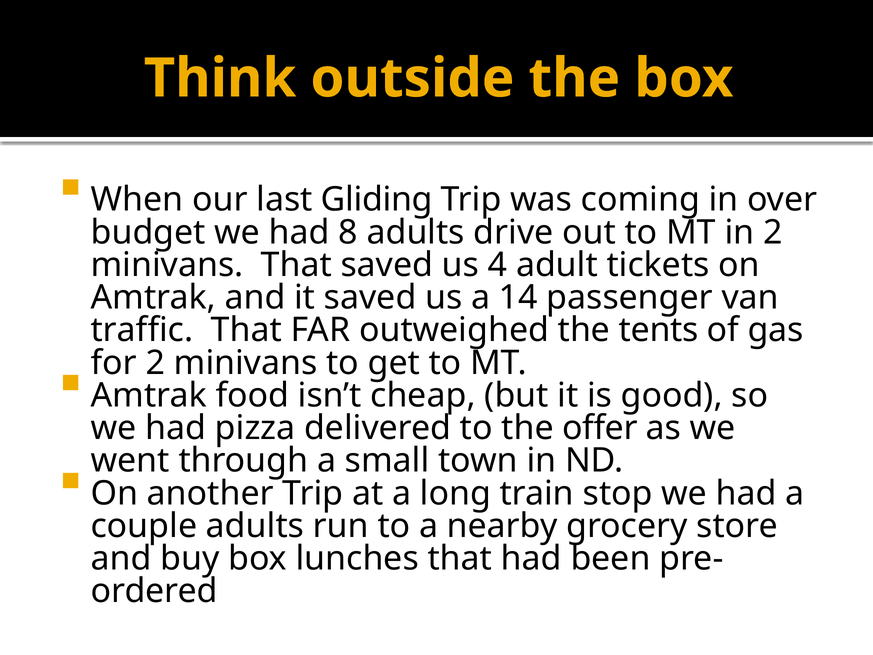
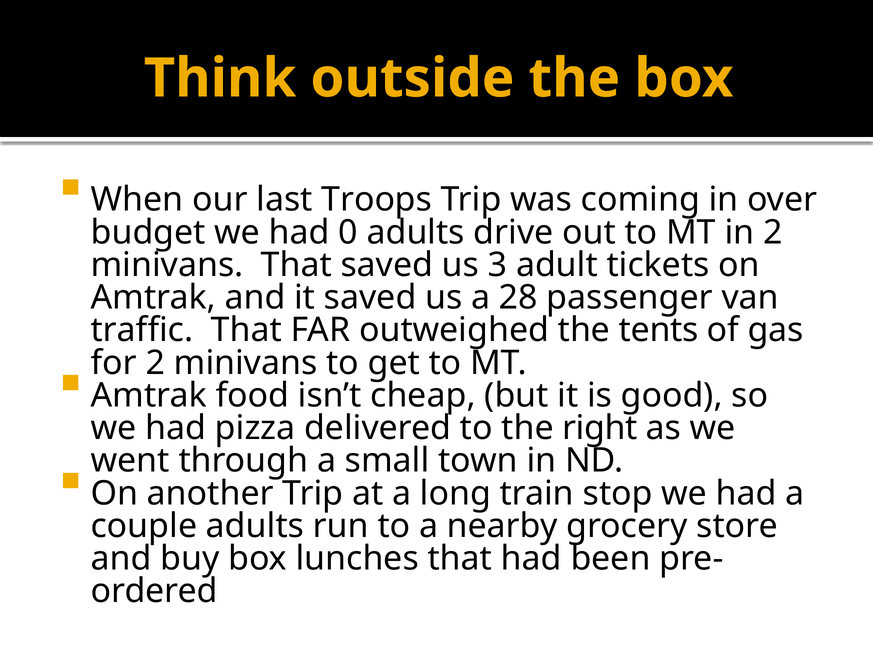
Gliding: Gliding -> Troops (377, 200)
8: 8 -> 0 (348, 232)
4: 4 -> 3 (498, 265)
14: 14 -> 28 (518, 297)
offer: offer -> right (600, 428)
